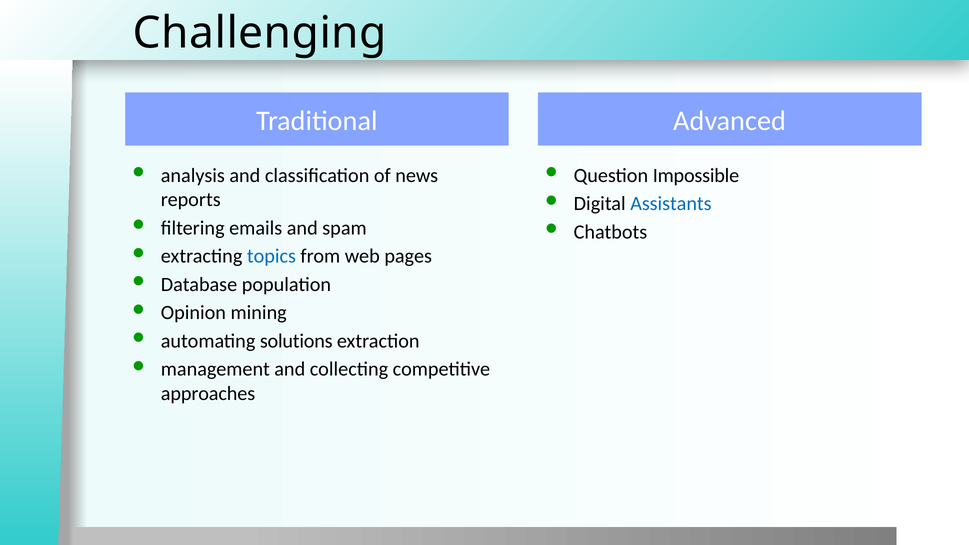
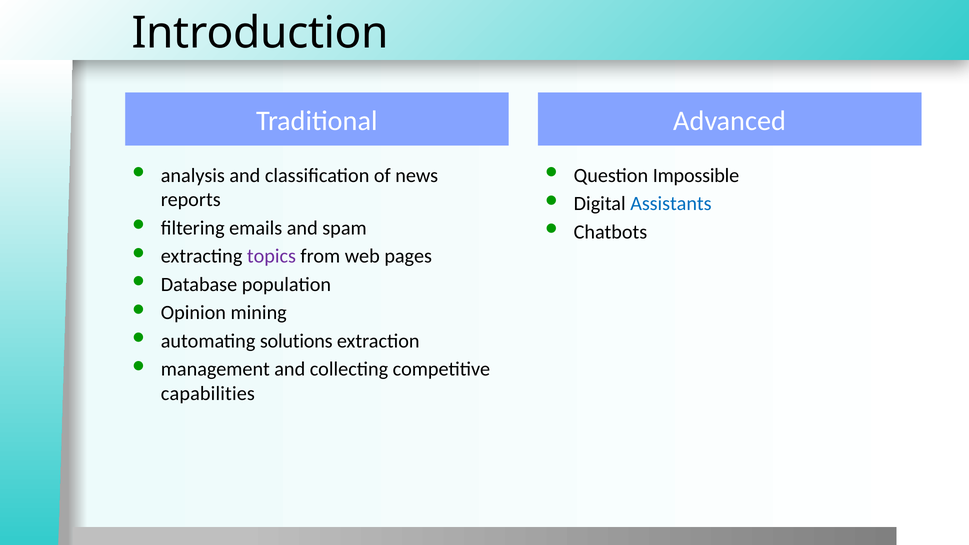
Challenging: Challenging -> Introduction (260, 33)
topics colour: blue -> purple (271, 256)
approaches: approaches -> capabilities (208, 394)
